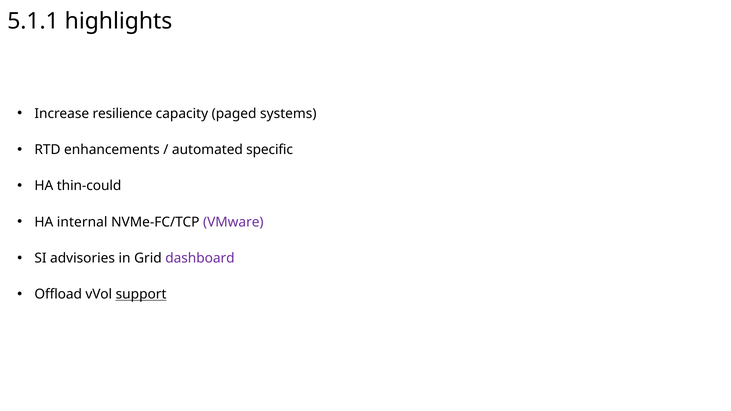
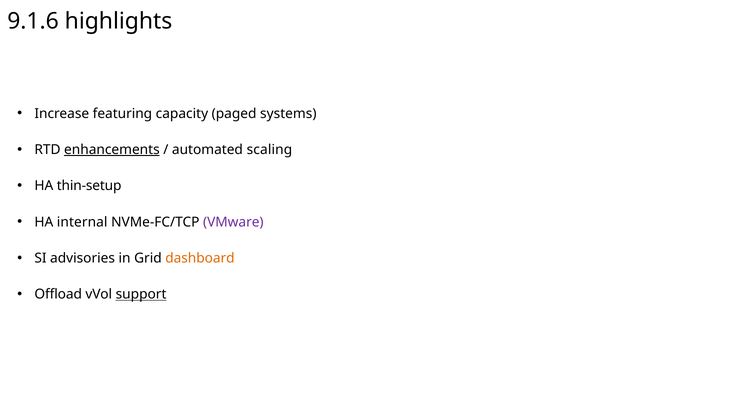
5.1.1: 5.1.1 -> 9.1.6 (33, 21)
resilience: resilience -> featuring (122, 114)
enhancements underline: none -> present (112, 150)
specific: specific -> scaling (269, 150)
thin-could: thin-could -> thin-setup (89, 186)
dashboard colour: purple -> orange (200, 258)
